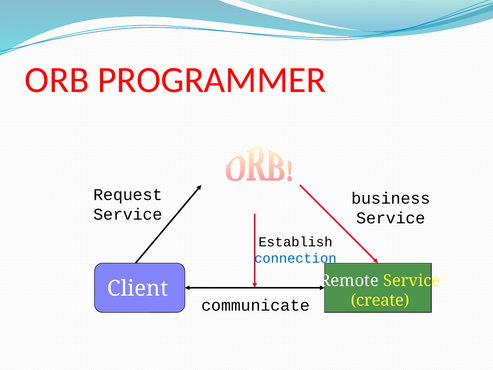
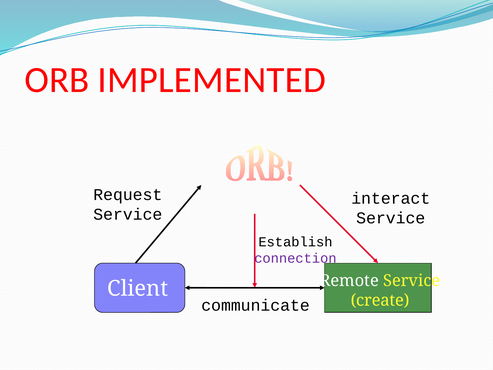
PROGRAMMER: PROGRAMMER -> IMPLEMENTED (212, 80)
business: business -> interact (391, 198)
connection colour: blue -> purple (295, 258)
